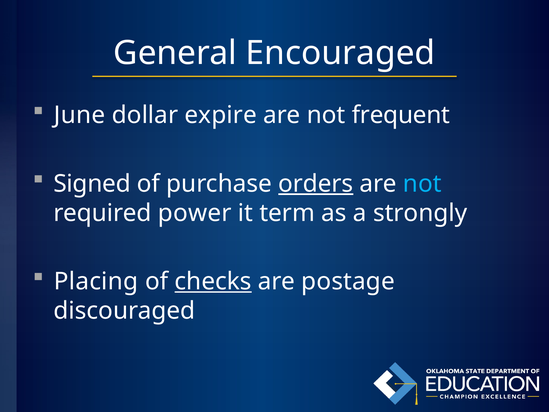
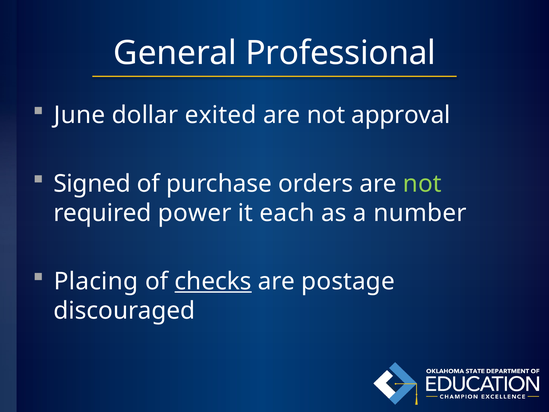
Encouraged: Encouraged -> Professional (341, 53)
expire: expire -> exited (221, 115)
frequent: frequent -> approval (401, 115)
orders underline: present -> none (316, 184)
not colour: light blue -> light green (422, 184)
term: term -> each (287, 213)
strongly: strongly -> number (420, 213)
